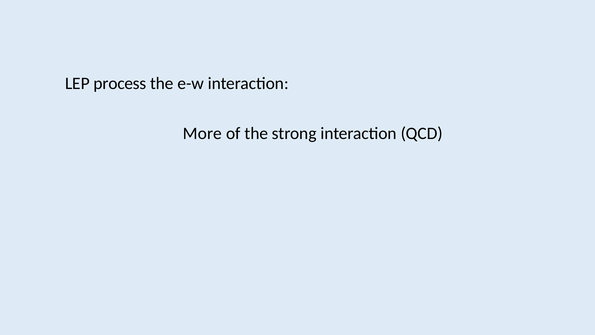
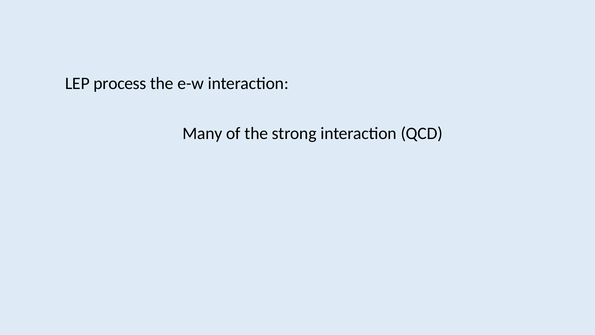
More: More -> Many (202, 133)
